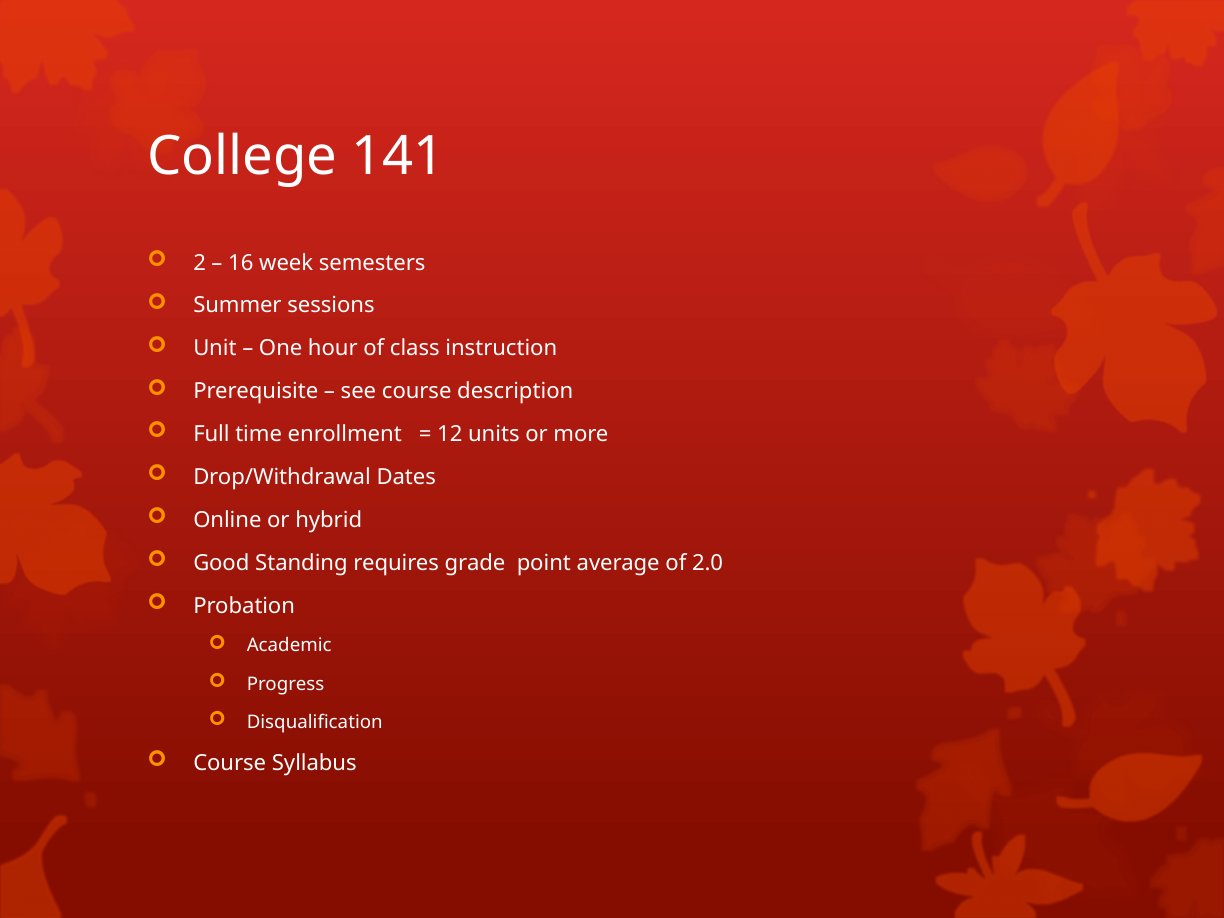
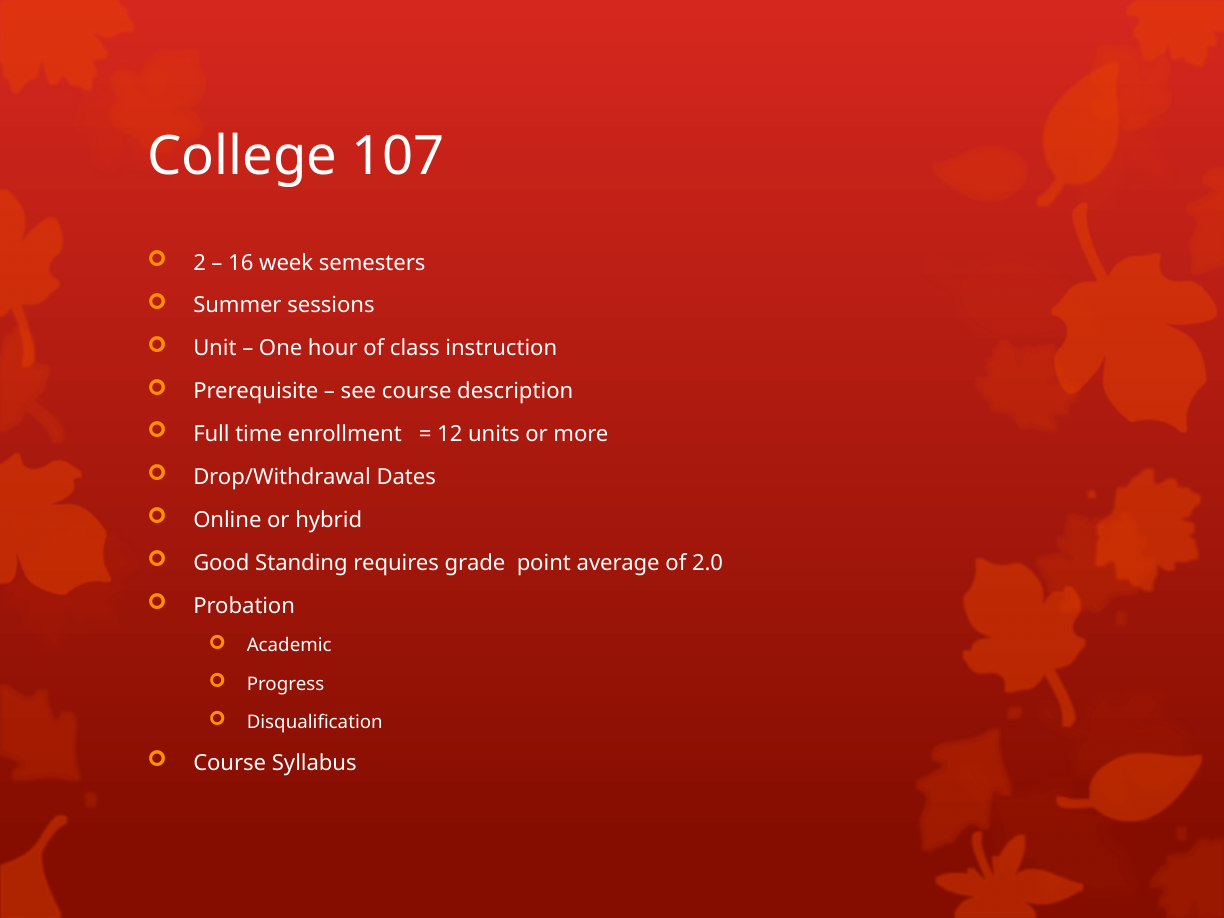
141: 141 -> 107 (398, 156)
